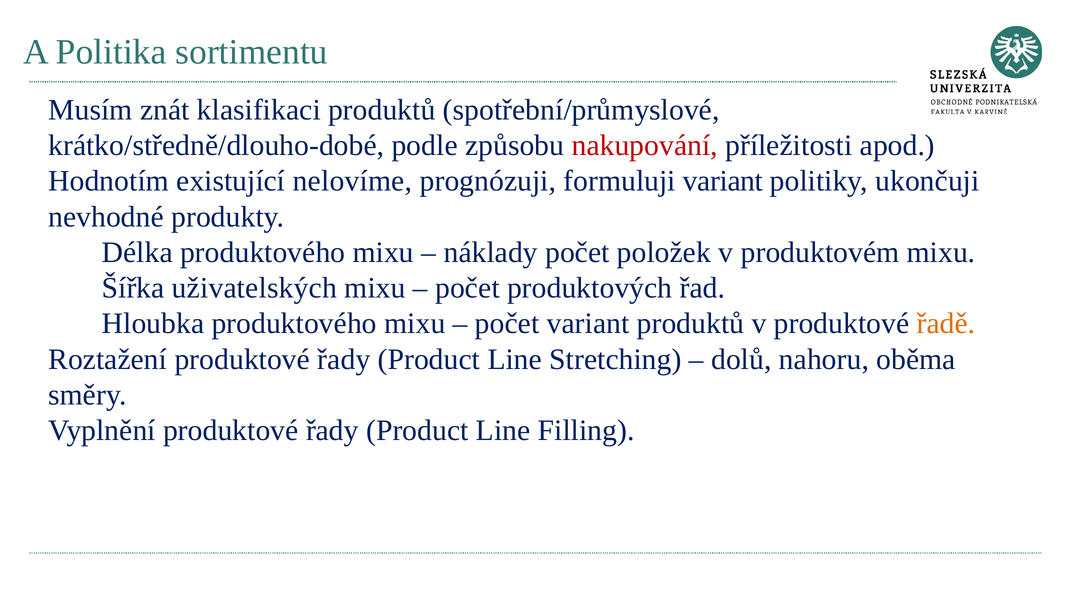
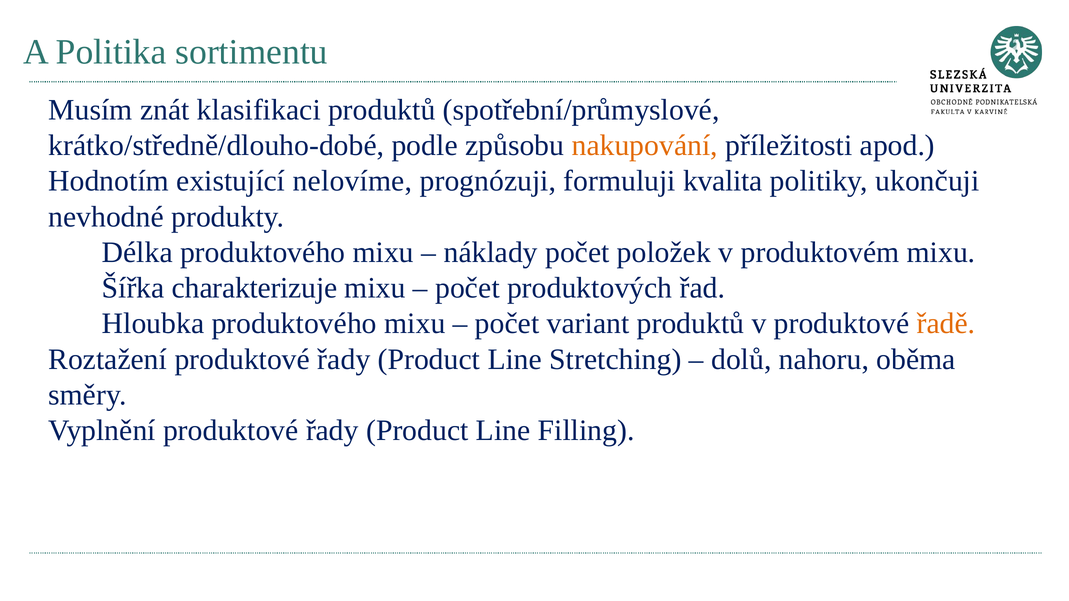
nakupování colour: red -> orange (645, 146)
formuluji variant: variant -> kvalita (723, 181)
uživatelských: uživatelských -> charakterizuje (255, 288)
